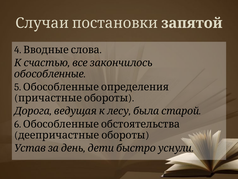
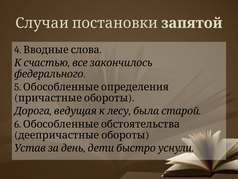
обособленные: обособленные -> федерального (49, 74)
